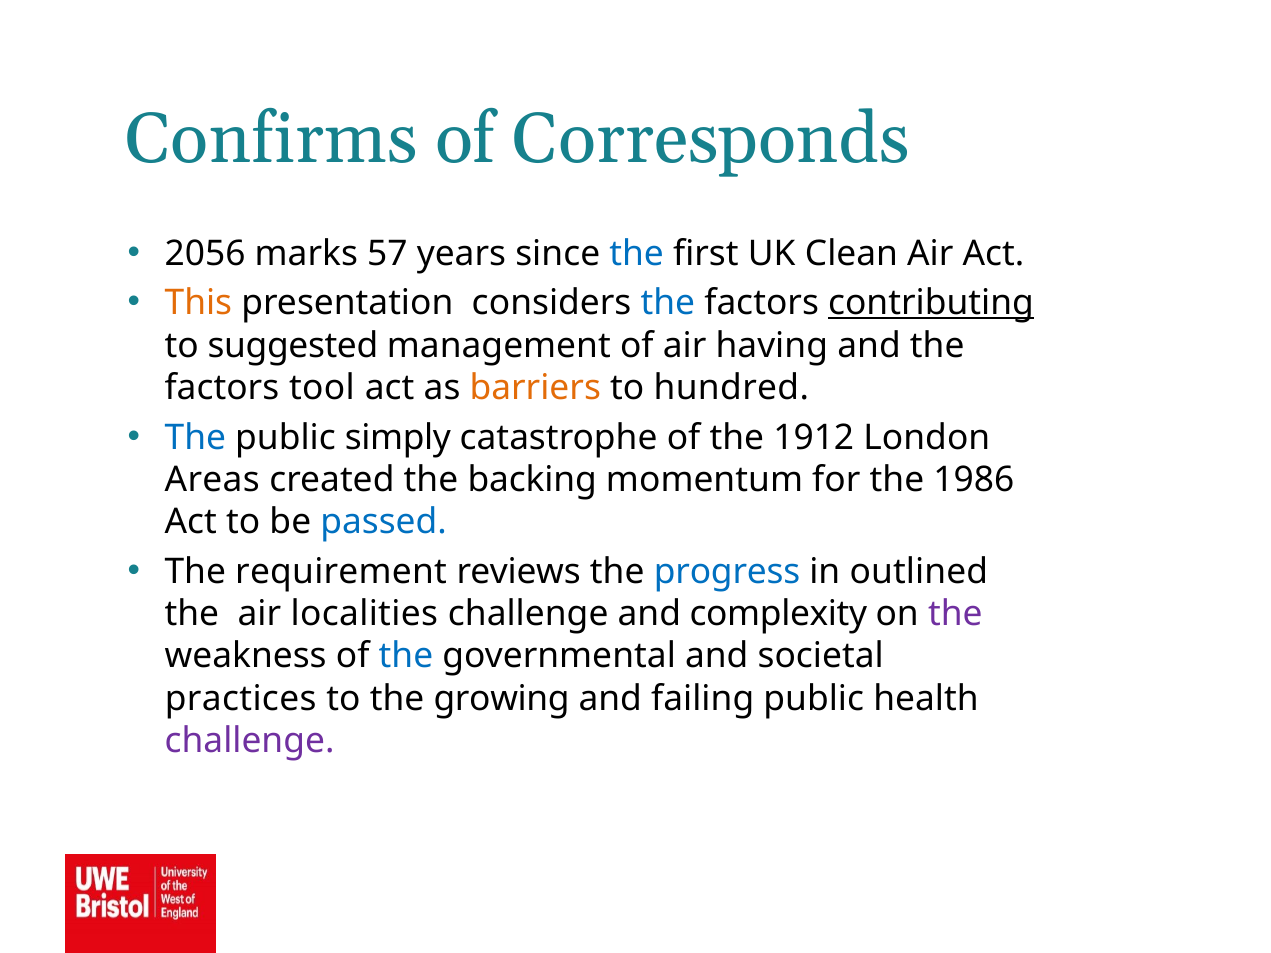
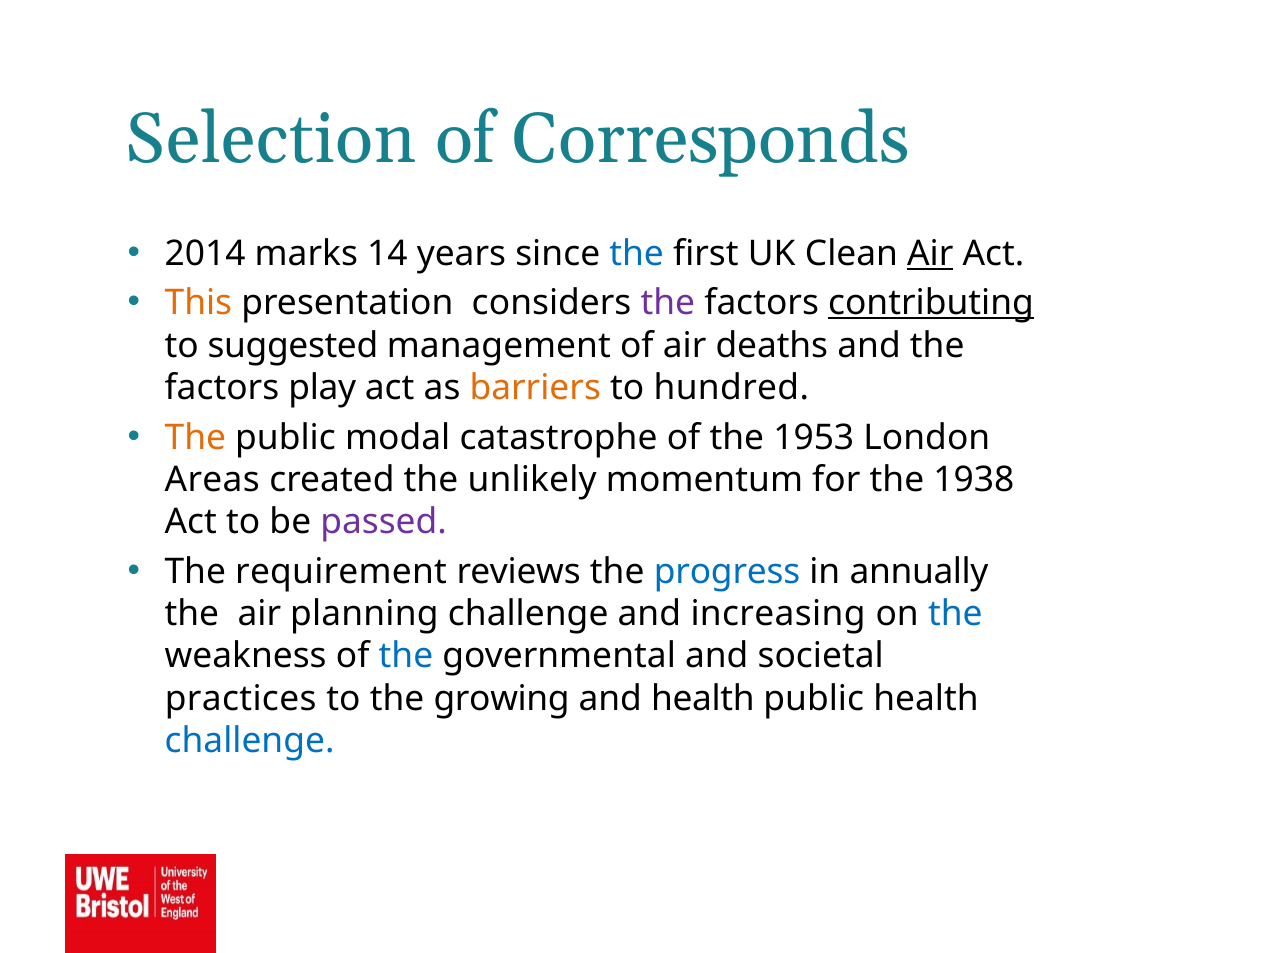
Confirms: Confirms -> Selection (271, 140)
2056: 2056 -> 2014 (205, 254)
57: 57 -> 14 (387, 254)
Air underline: none -> present (930, 254)
the colour: blue -> purple (668, 303)
having: having -> deaths (772, 346)
tool: tool -> play (322, 388)
The colour: blue -> orange (195, 437)
simply: simply -> modal (398, 437)
1912: 1912 -> 1953 (814, 437)
backing: backing -> unlikely (532, 480)
1986: 1986 -> 1938 (974, 480)
passed colour: blue -> purple (384, 522)
outlined: outlined -> annually (919, 572)
localities: localities -> planning (364, 614)
complexity: complexity -> increasing (778, 614)
the colour: purple -> blue (955, 614)
and failing: failing -> health (703, 699)
challenge colour: purple -> blue (250, 741)
